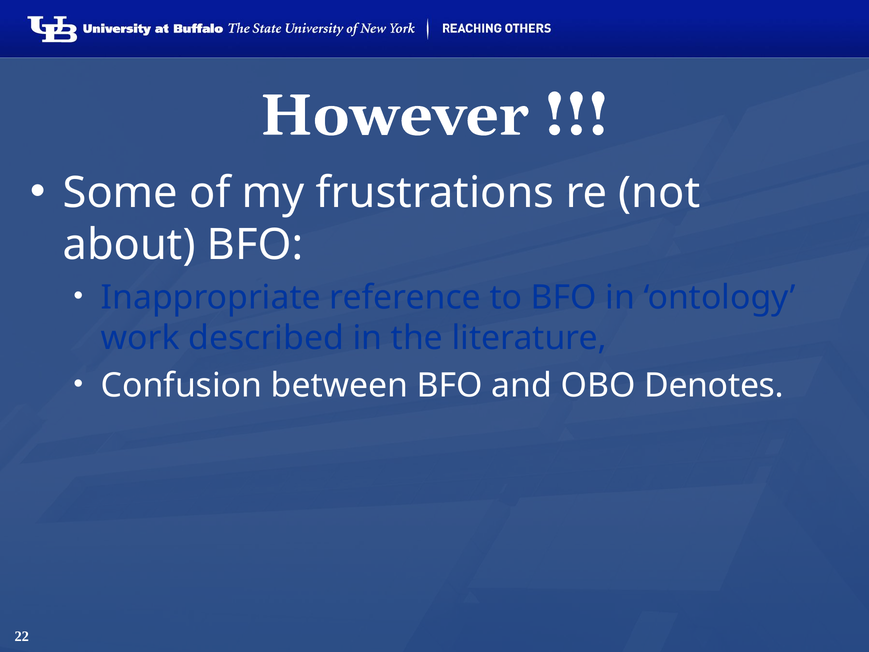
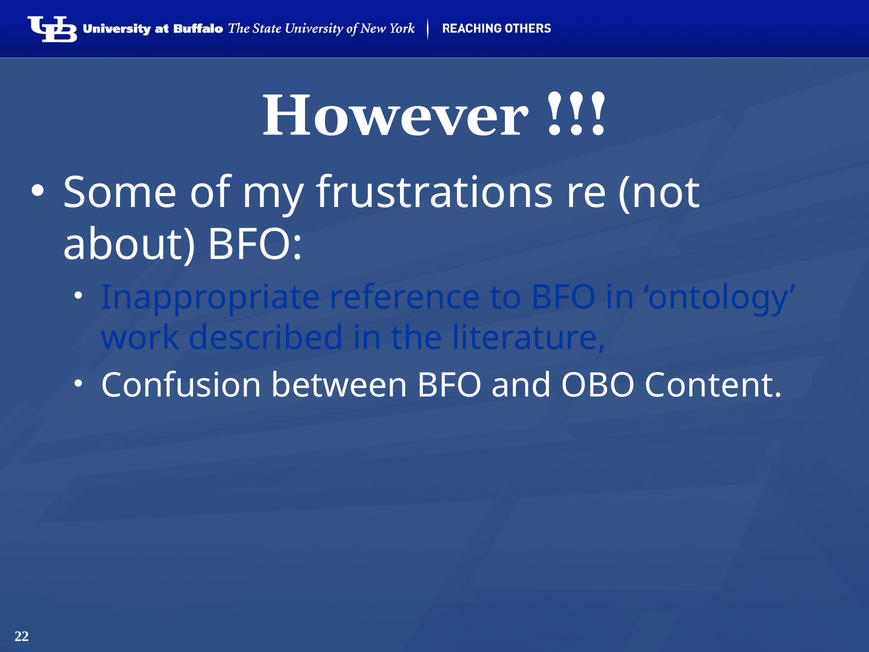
Denotes: Denotes -> Content (714, 385)
